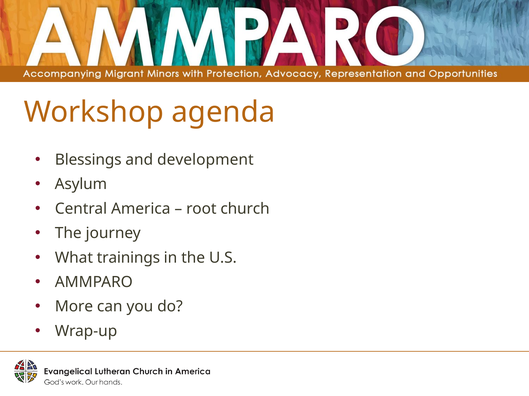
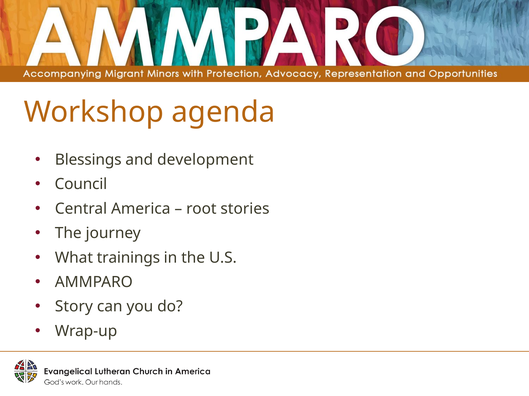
Asylum: Asylum -> Council (81, 185)
church: church -> stories (245, 209)
More: More -> Story (74, 307)
